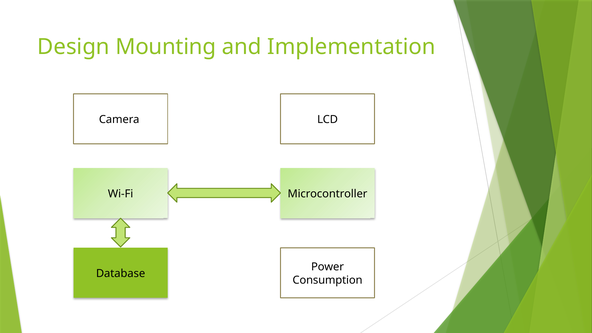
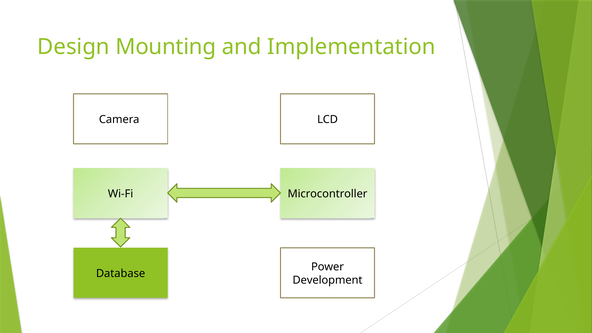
Consumption: Consumption -> Development (328, 280)
